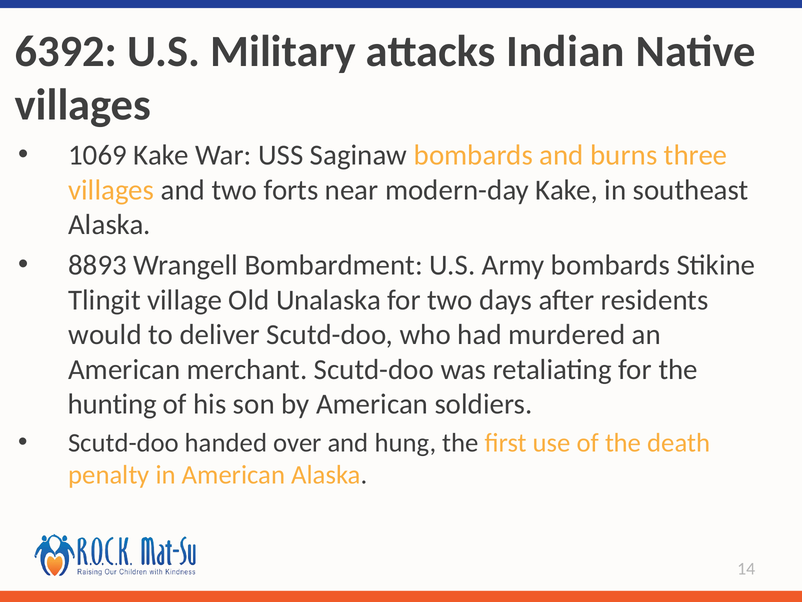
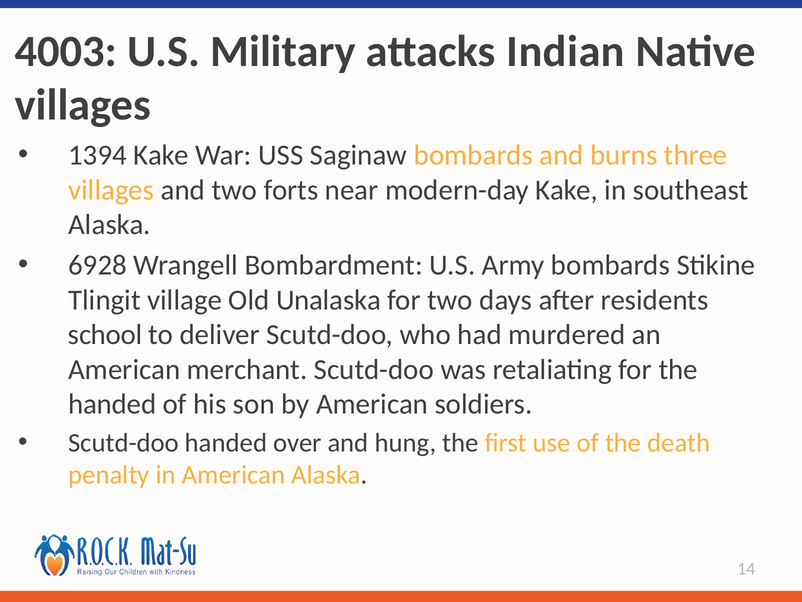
6392: 6392 -> 4003 (66, 51)
1069: 1069 -> 1394 (98, 155)
8893: 8893 -> 6928 (98, 265)
would: would -> school (105, 335)
hunting: hunting -> handed (112, 404)
